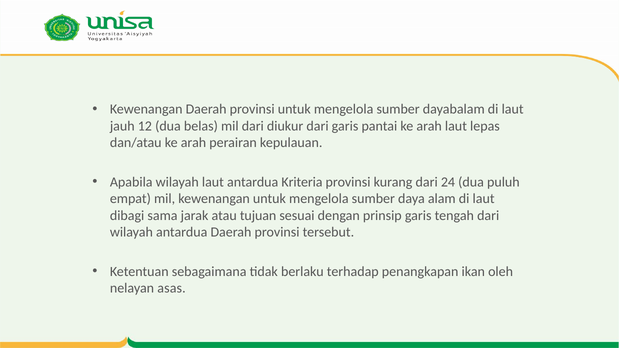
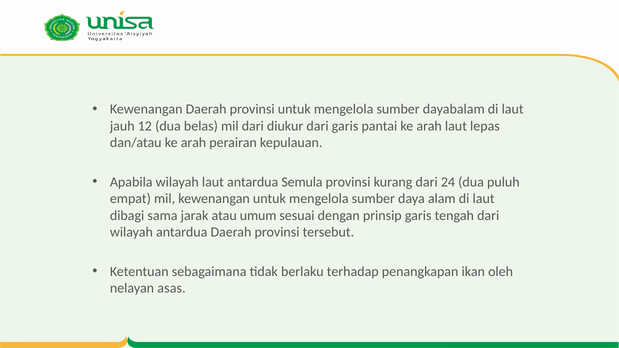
Kriteria: Kriteria -> Semula (302, 182)
tujuan: tujuan -> umum (258, 216)
